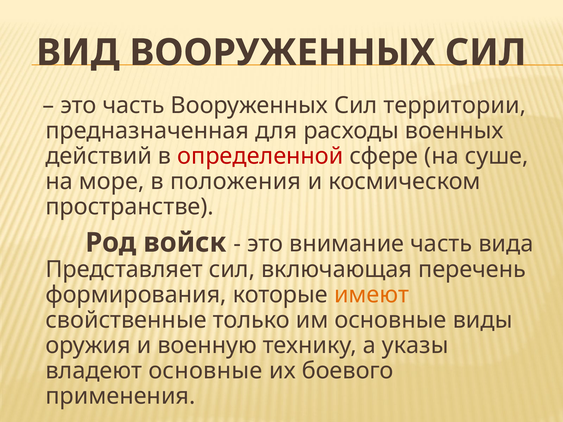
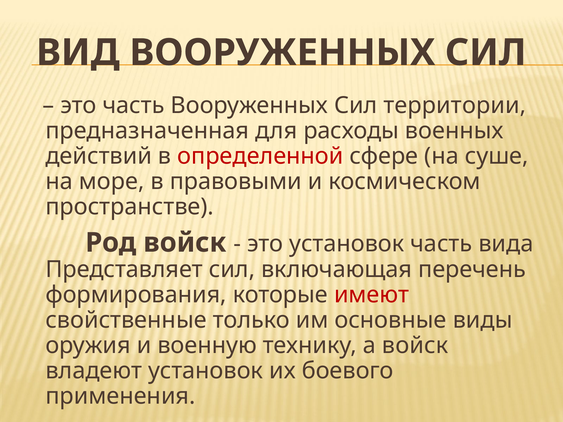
положения: положения -> правовыми (236, 181)
это внимание: внимание -> установок (347, 244)
имеют colour: orange -> red (371, 295)
а указы: указы -> войск (415, 346)
владеют основные: основные -> установок (206, 371)
